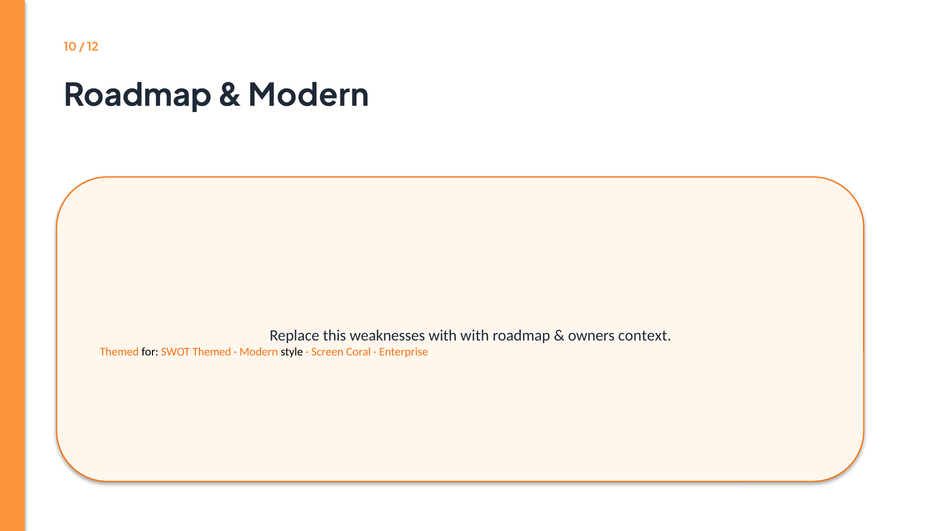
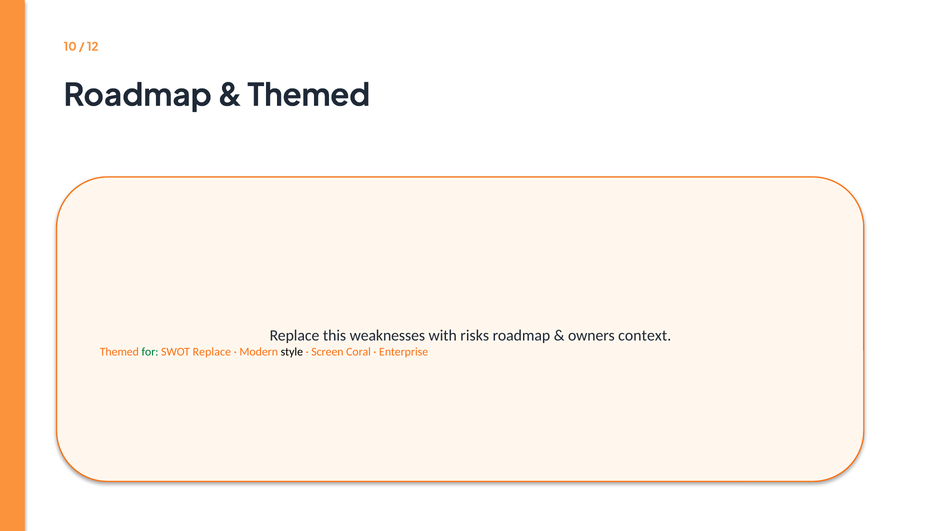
Modern: Modern -> Themed (309, 95)
with with: with -> risks (475, 336)
for colour: black -> green (150, 352)
SWOT Themed: Themed -> Replace (212, 352)
